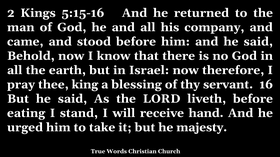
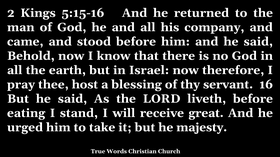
king: king -> host (85, 85)
hand: hand -> great (206, 113)
